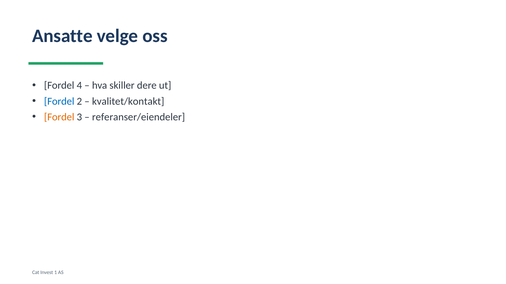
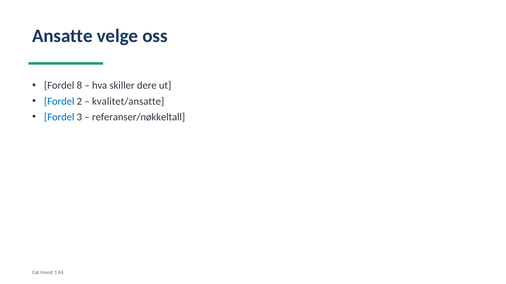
4: 4 -> 8 (79, 86)
kvalitet/kontakt: kvalitet/kontakt -> kvalitet/ansatte (128, 102)
Fordel colour: orange -> blue (59, 117)
referanser/eiendeler: referanser/eiendeler -> referanser/nøkkeltall (139, 117)
